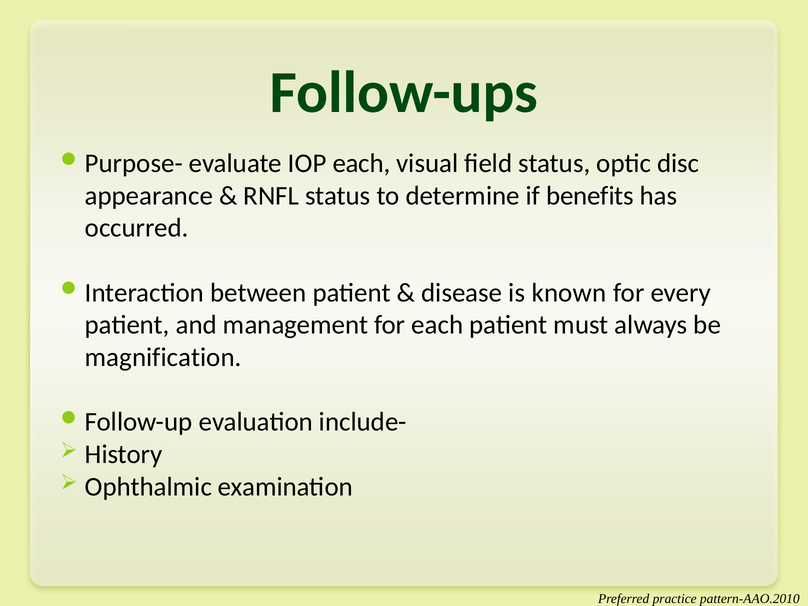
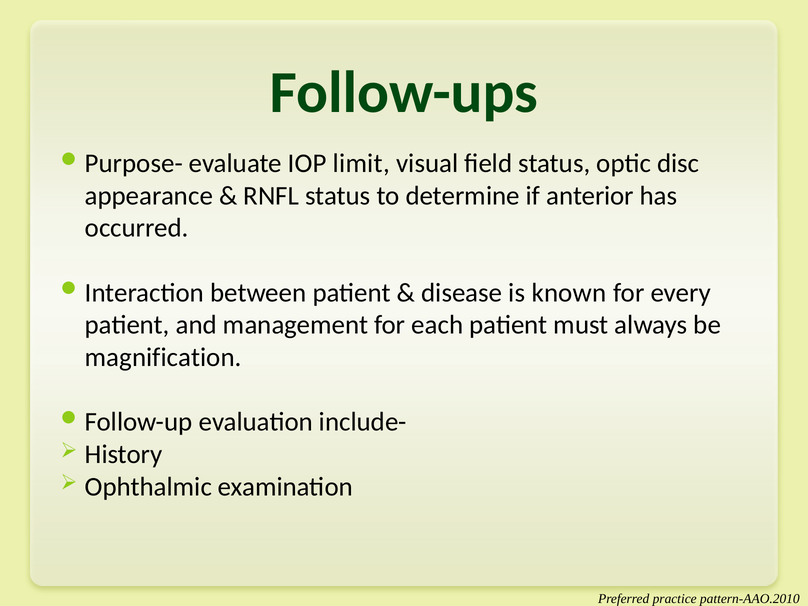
IOP each: each -> limit (361, 163)
benefits: benefits -> anterior (590, 196)
